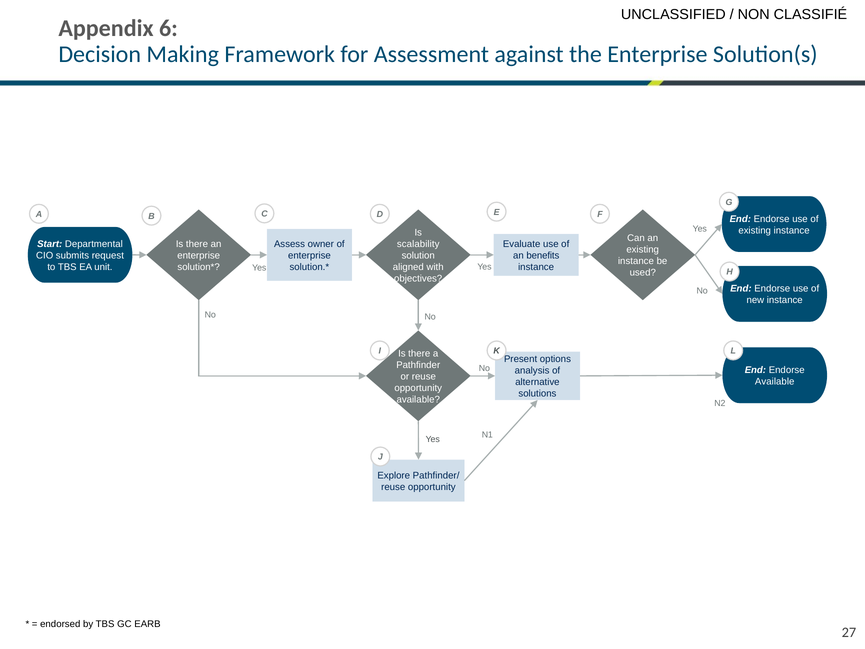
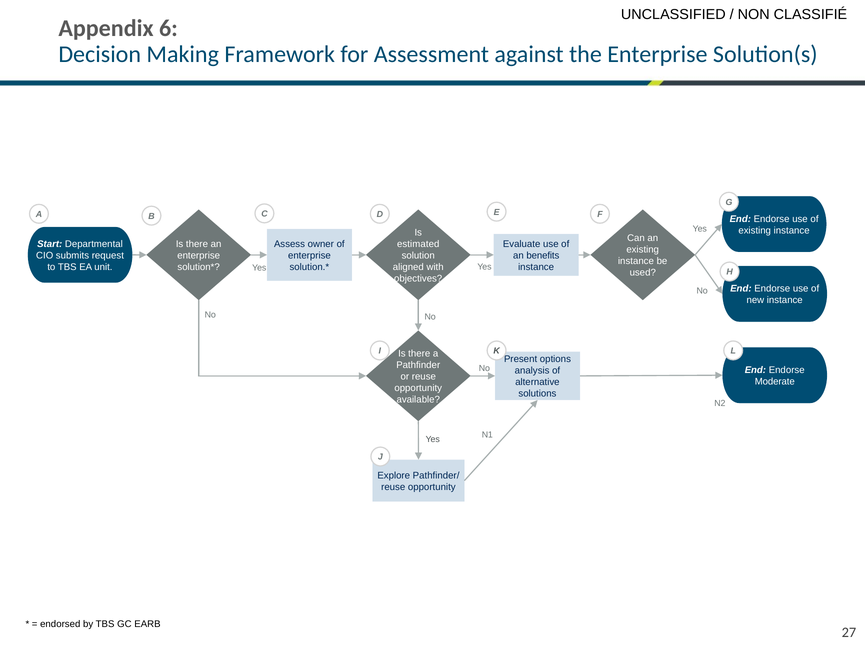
scalability: scalability -> estimated (418, 244)
Available: Available -> Moderate (775, 381)
